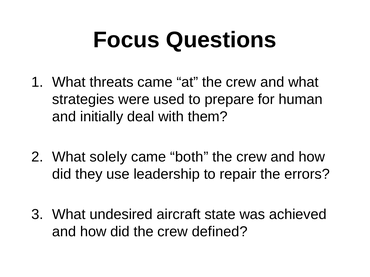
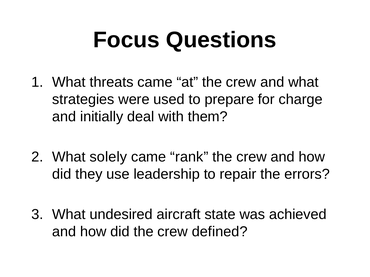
human: human -> charge (301, 100)
both: both -> rank (189, 157)
